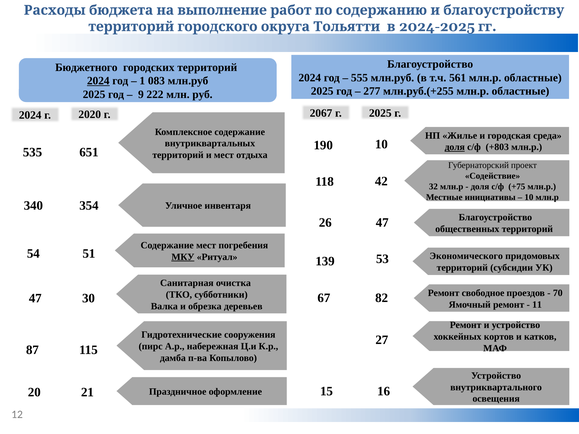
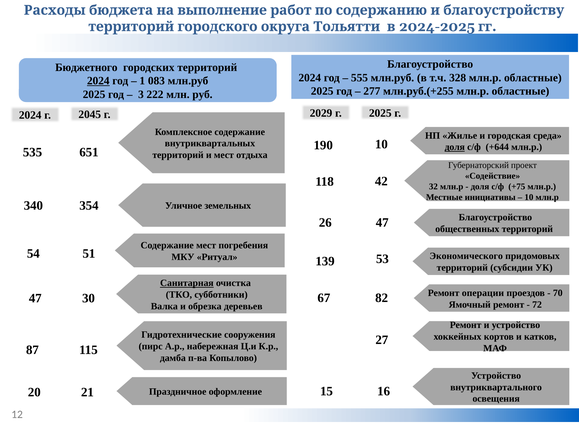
561: 561 -> 328 (458, 78)
9: 9 -> 3 (141, 94)
2067: 2067 -> 2029 (321, 113)
2020: 2020 -> 2045 (90, 115)
+803: +803 -> +644 (497, 147)
инвентаря: инвентаря -> земельных (228, 206)
МКУ underline: present -> none (183, 257)
Санитарная underline: none -> present (187, 283)
свободное: свободное -> операции (483, 293)
11: 11 -> 72 (537, 305)
